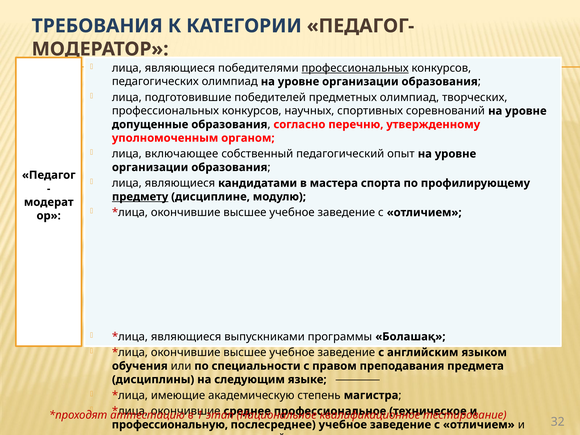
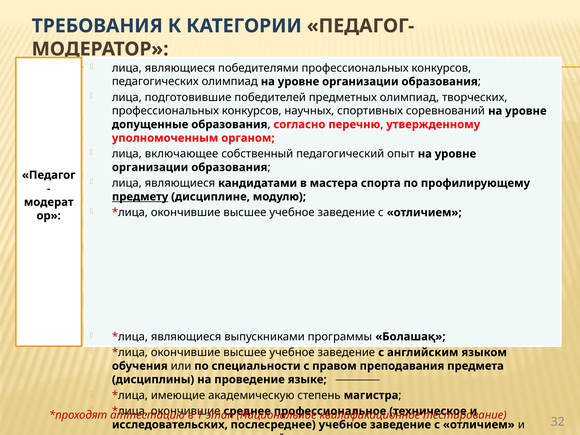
профессиональных underline: present -> none (355, 68)
следующим: следующим -> проведение (250, 380)
профессиональную: профессиональную -> исследовательских (170, 425)
